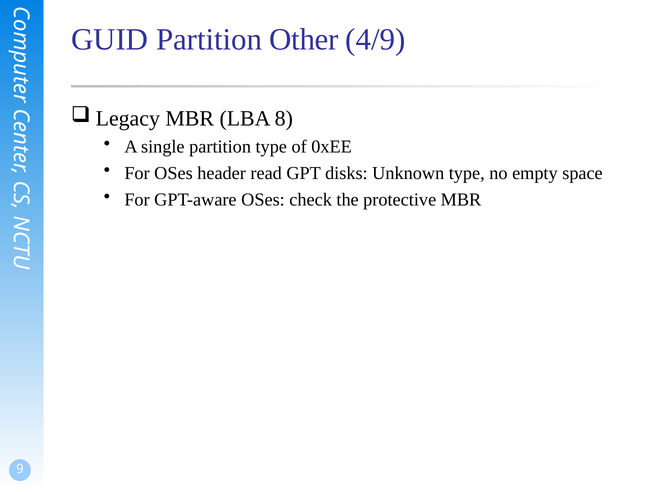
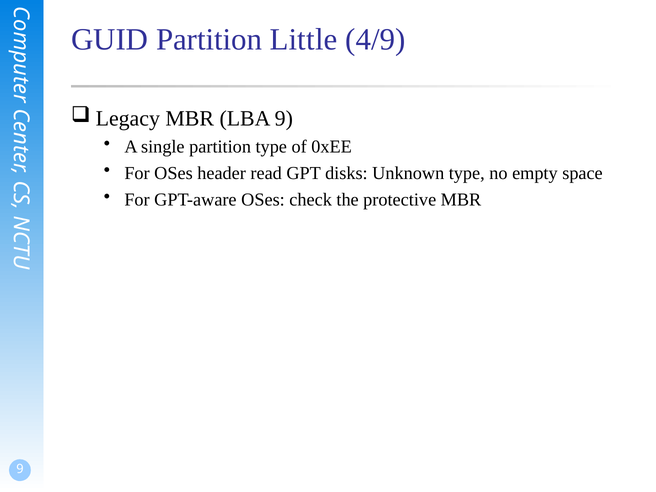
Other: Other -> Little (304, 39)
LBA 8: 8 -> 9 (284, 119)
